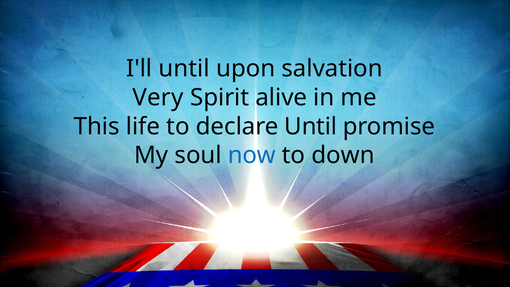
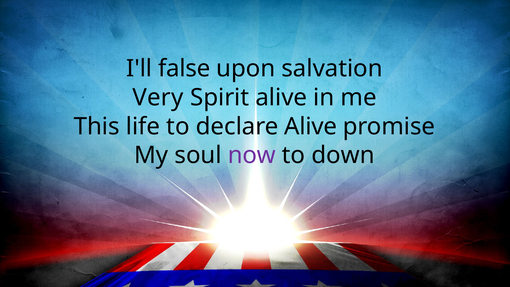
I'll until: until -> false (184, 69)
declare Until: Until -> Alive (311, 126)
now colour: blue -> purple (252, 155)
